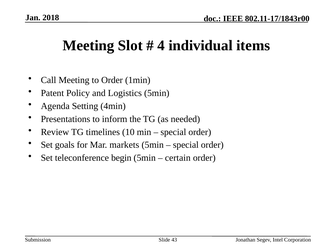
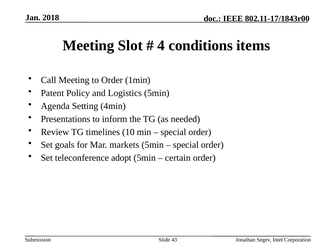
individual: individual -> conditions (201, 45)
begin: begin -> adopt (121, 158)
